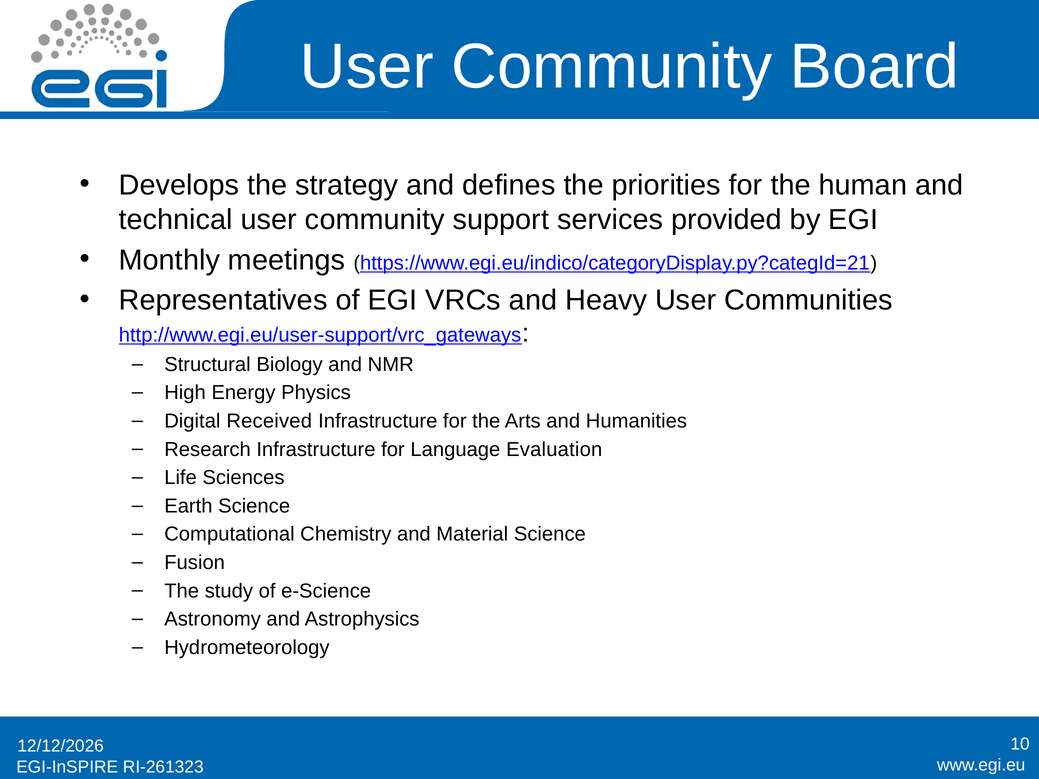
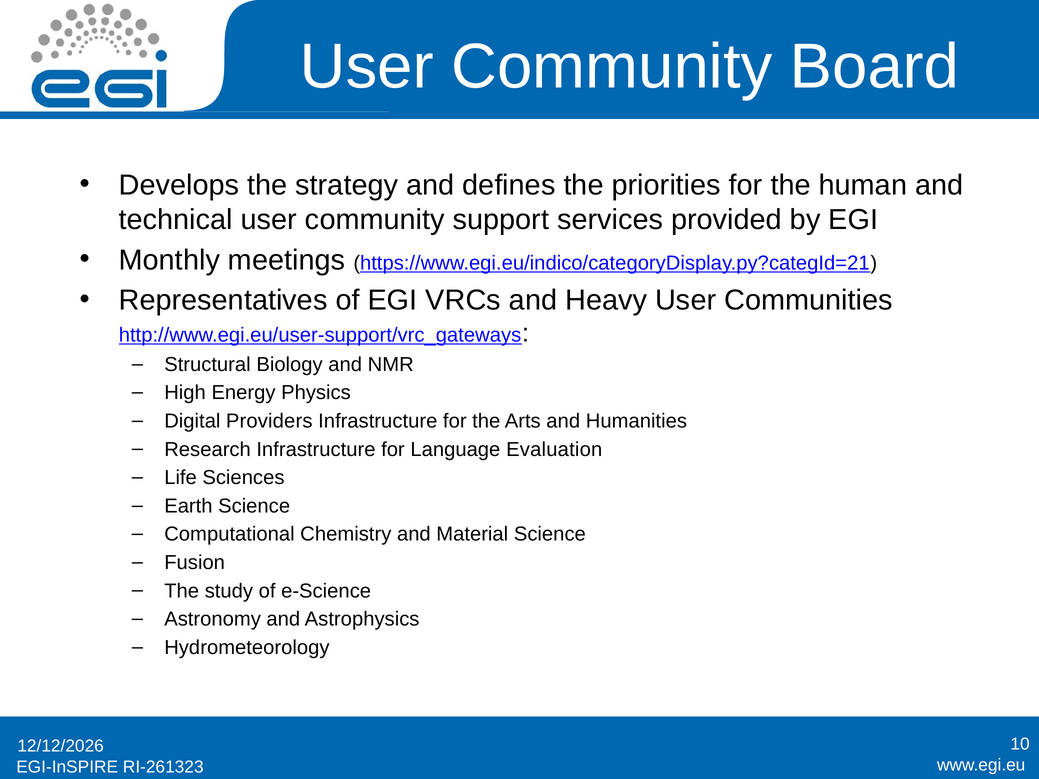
Received: Received -> Providers (269, 421)
